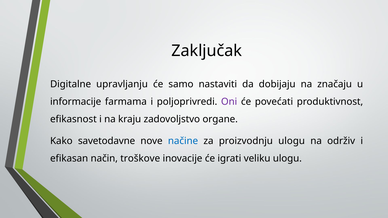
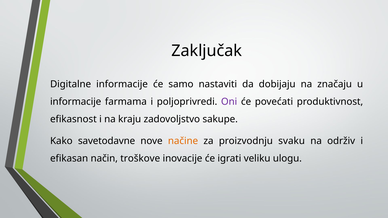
Digitalne upravljanju: upravljanju -> informacije (122, 84)
organe: organe -> sakupe (220, 119)
načine colour: blue -> orange (183, 141)
proizvodnju ulogu: ulogu -> svaku (292, 141)
